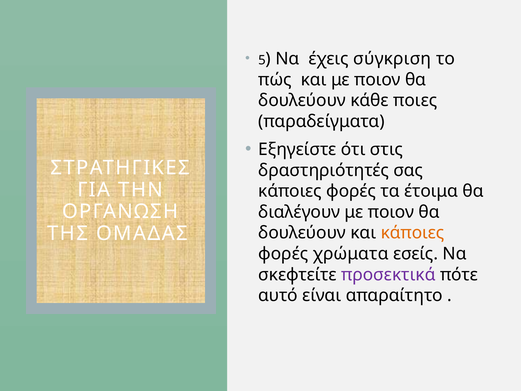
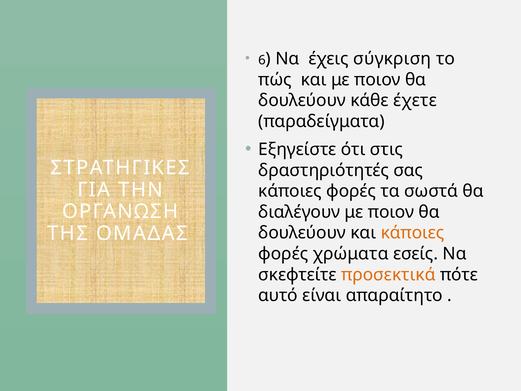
5: 5 -> 6 (262, 60)
ποιες: ποιες -> έχετε (415, 100)
έτοιμα: έτοιμα -> σωστά (431, 191)
προσεκτικά colour: purple -> orange (388, 274)
